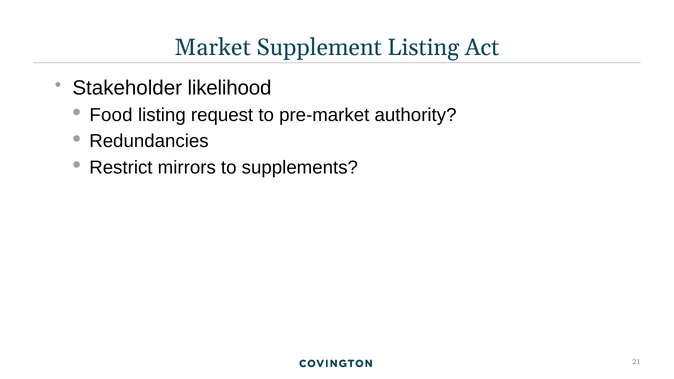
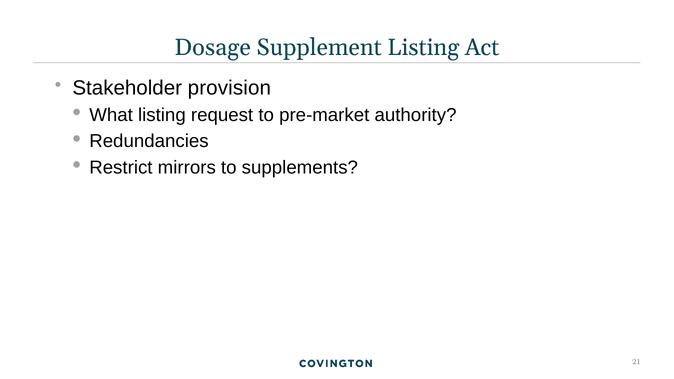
Market: Market -> Dosage (213, 48)
likelihood: likelihood -> provision (229, 88)
Food: Food -> What (111, 115)
